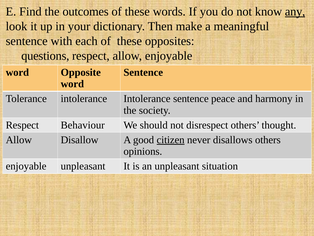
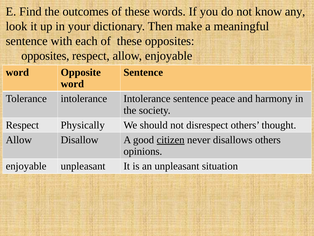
any underline: present -> none (295, 12)
questions: questions -> opposites (45, 56)
Behaviour: Behaviour -> Physically (83, 125)
